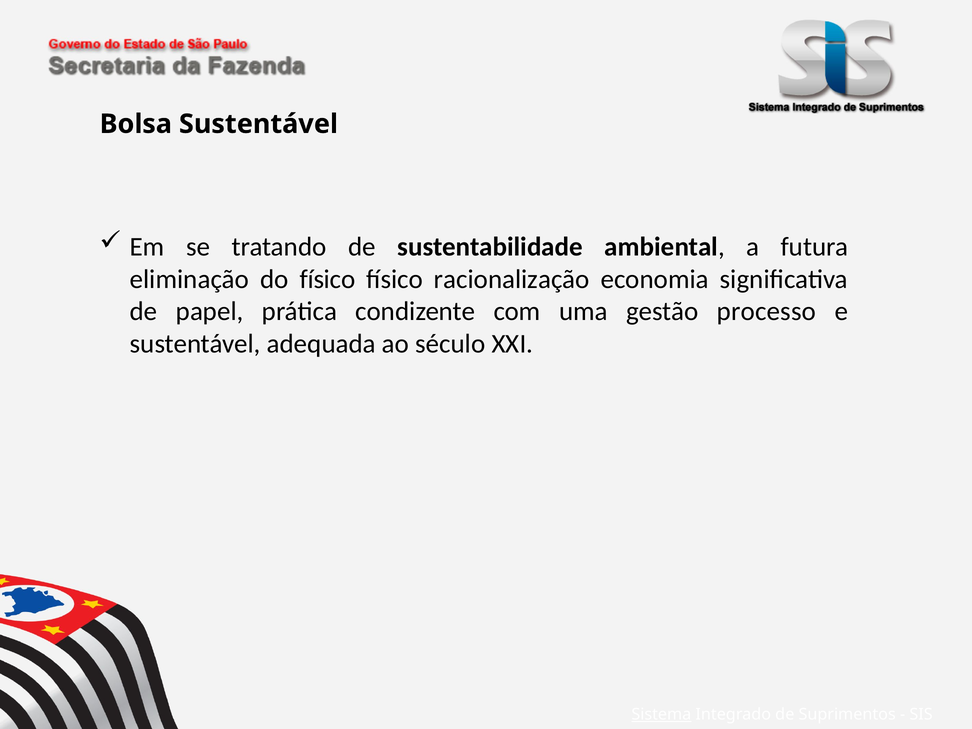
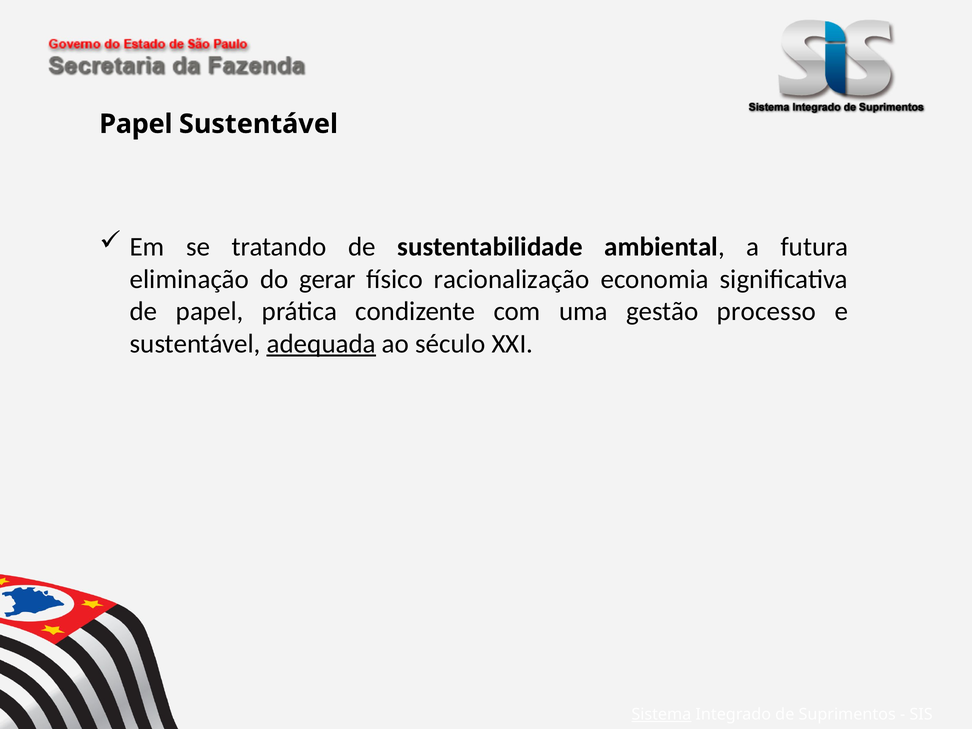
Bolsa: Bolsa -> Papel (136, 124)
do físico: físico -> gerar (328, 279)
adequada underline: none -> present (321, 344)
